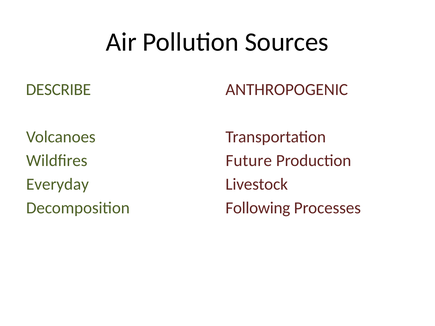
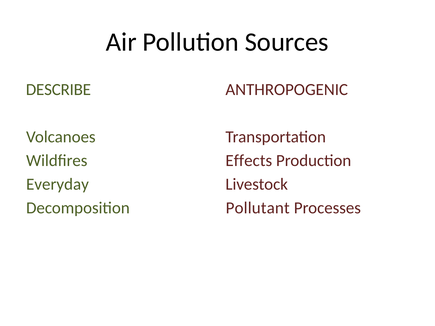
Future: Future -> Effects (249, 161)
Following: Following -> Pollutant (258, 208)
